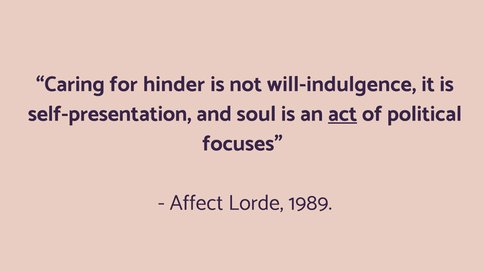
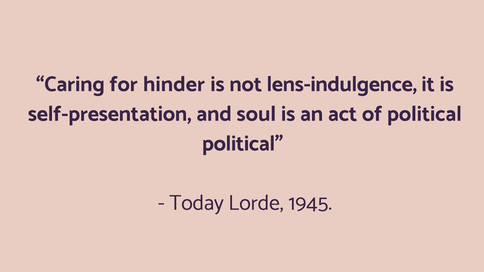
will-indulgence: will-indulgence -> lens-indulgence (342, 84)
act underline: present -> none (343, 114)
focuses: focuses -> political (243, 143)
Affect: Affect -> Today (197, 203)
1989: 1989 -> 1945 (310, 203)
